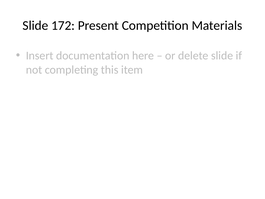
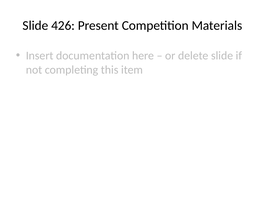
172: 172 -> 426 (63, 25)
